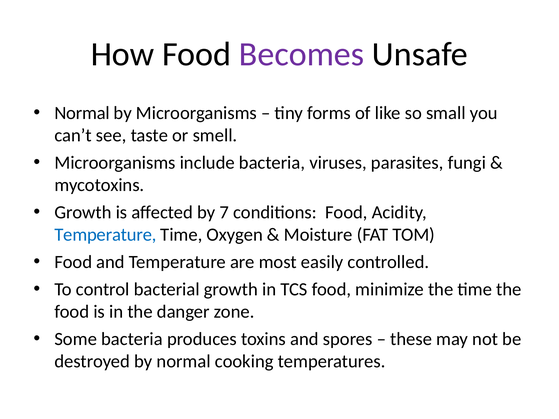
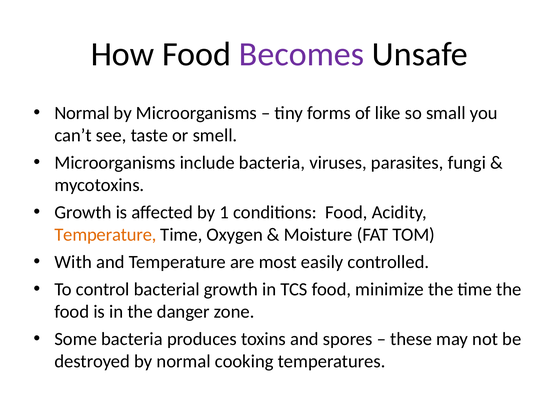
7: 7 -> 1 (224, 212)
Temperature colour: blue -> orange (105, 235)
Food: Food -> With (73, 262)
